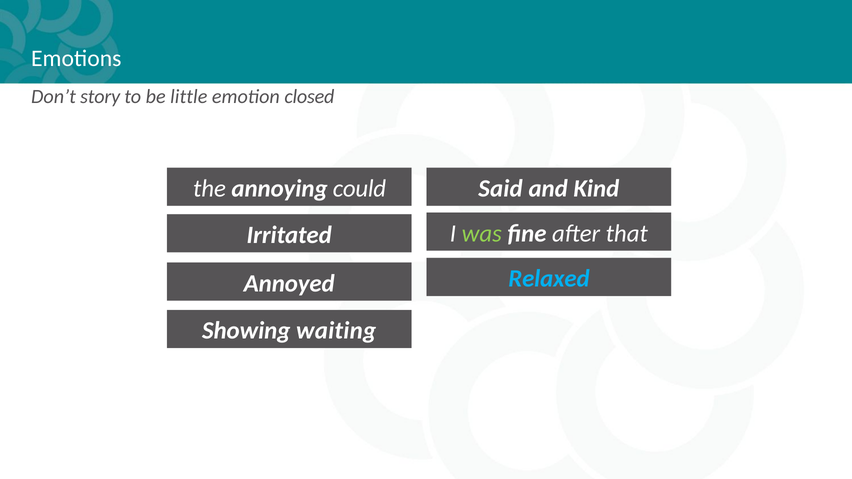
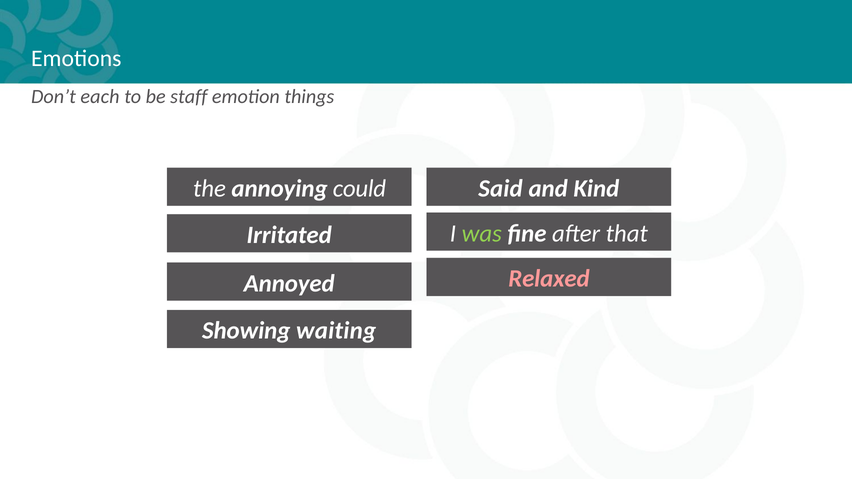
story: story -> each (100, 97)
little: little -> staff (189, 97)
closed: closed -> things (309, 97)
Relaxed colour: light blue -> pink (549, 279)
